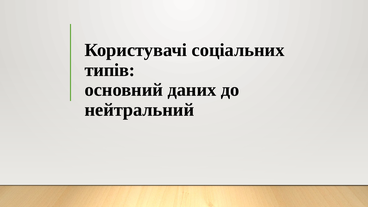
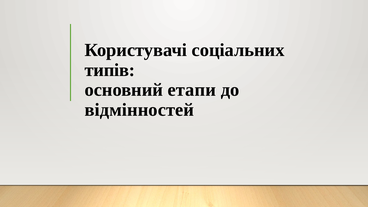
даних: даних -> етапи (192, 90)
нейтральний: нейтральний -> відмінностей (139, 110)
